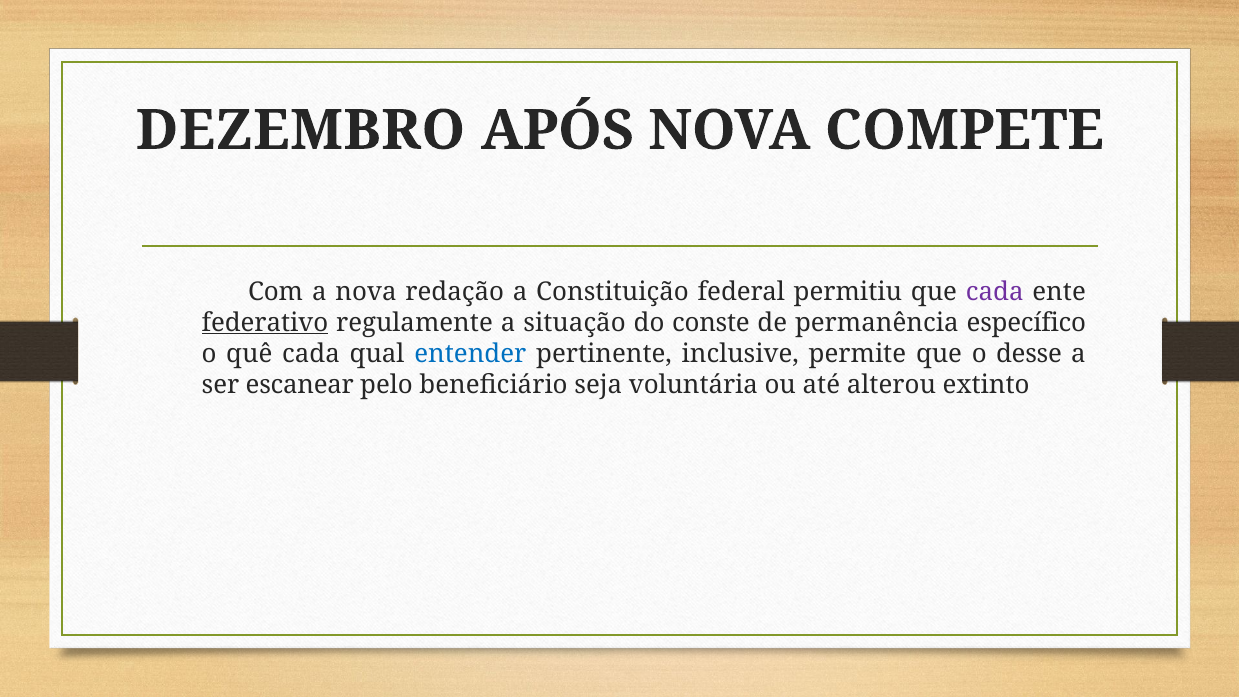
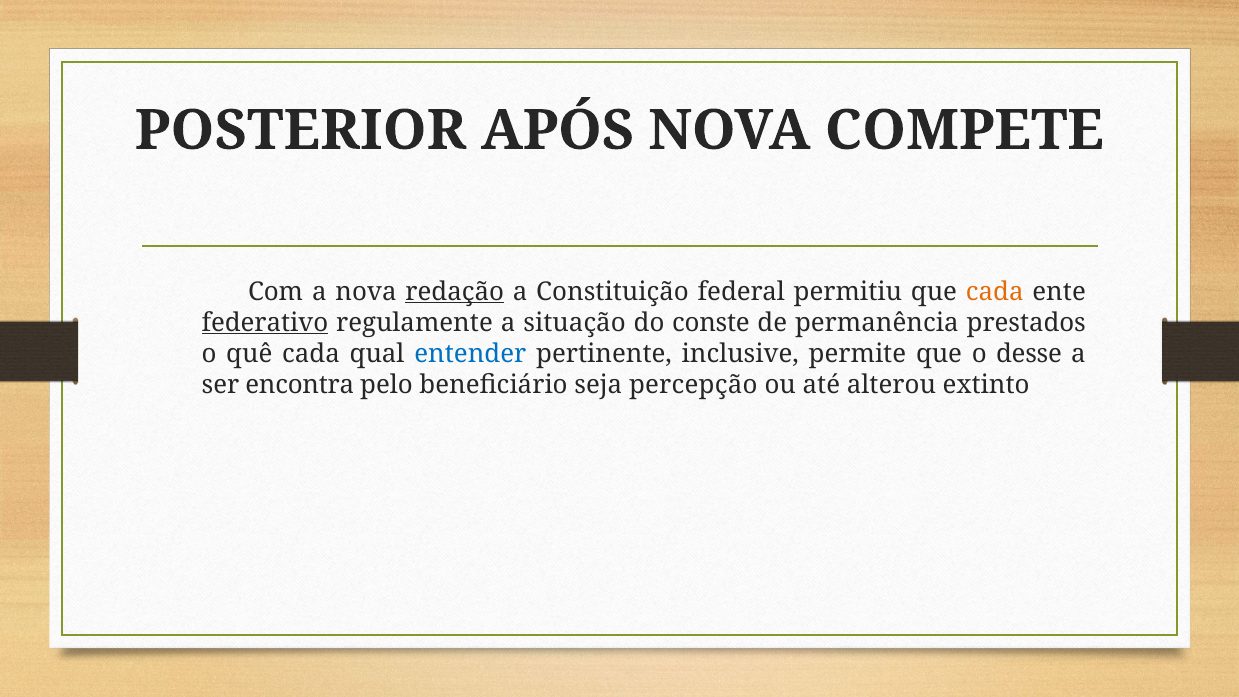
DEZEMBRO: DEZEMBRO -> POSTERIOR (301, 130)
redação underline: none -> present (455, 292)
cada colour: purple -> orange (995, 292)
específico: específico -> prestados (1026, 322)
escanear: escanear -> encontra (300, 384)
voluntária: voluntária -> percepção (693, 384)
